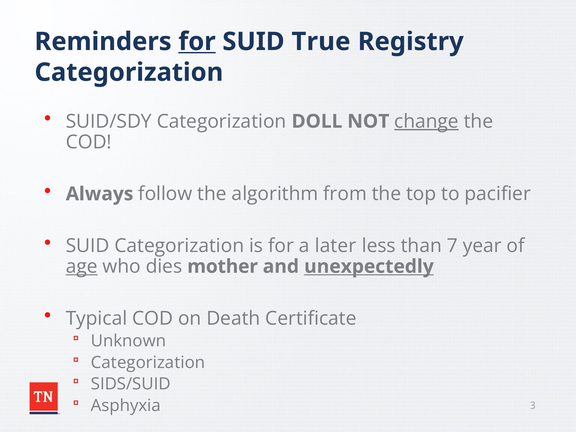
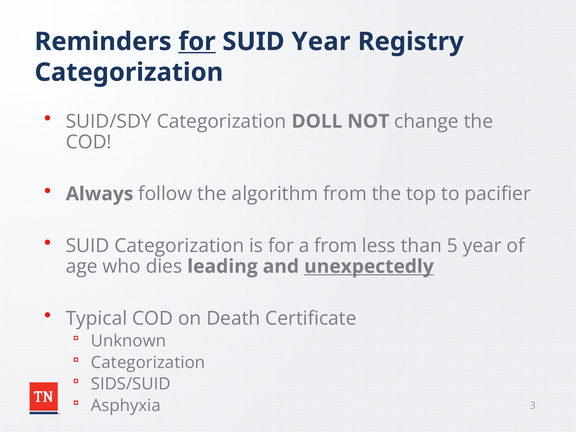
SUID True: True -> Year (321, 42)
change underline: present -> none (426, 121)
a later: later -> from (336, 246)
7: 7 -> 5 (452, 246)
age underline: present -> none (82, 266)
mother: mother -> leading (223, 266)
